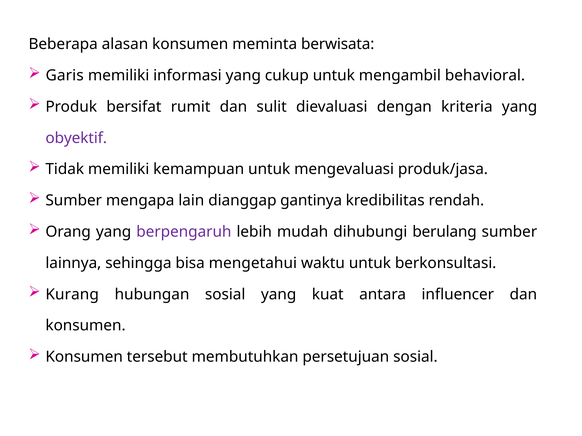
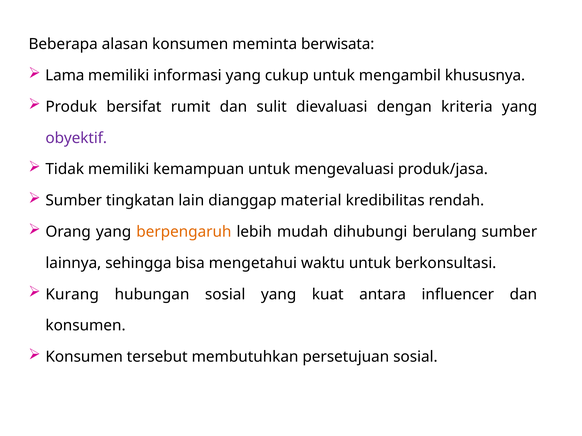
Garis: Garis -> Lama (65, 76)
behavioral: behavioral -> khususnya (485, 76)
mengapa: mengapa -> tingkatan (140, 201)
gantinya: gantinya -> material (311, 201)
berpengaruh colour: purple -> orange (184, 232)
